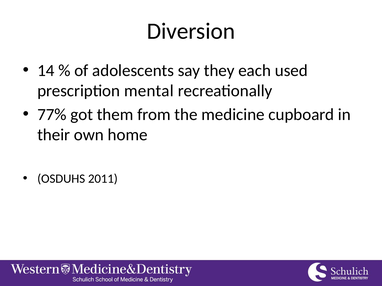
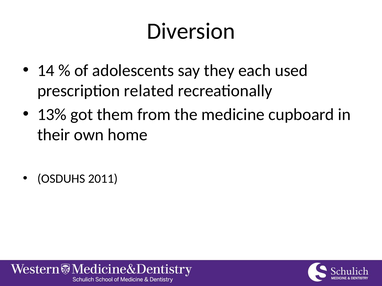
mental: mental -> related (149, 91)
77%: 77% -> 13% (52, 115)
